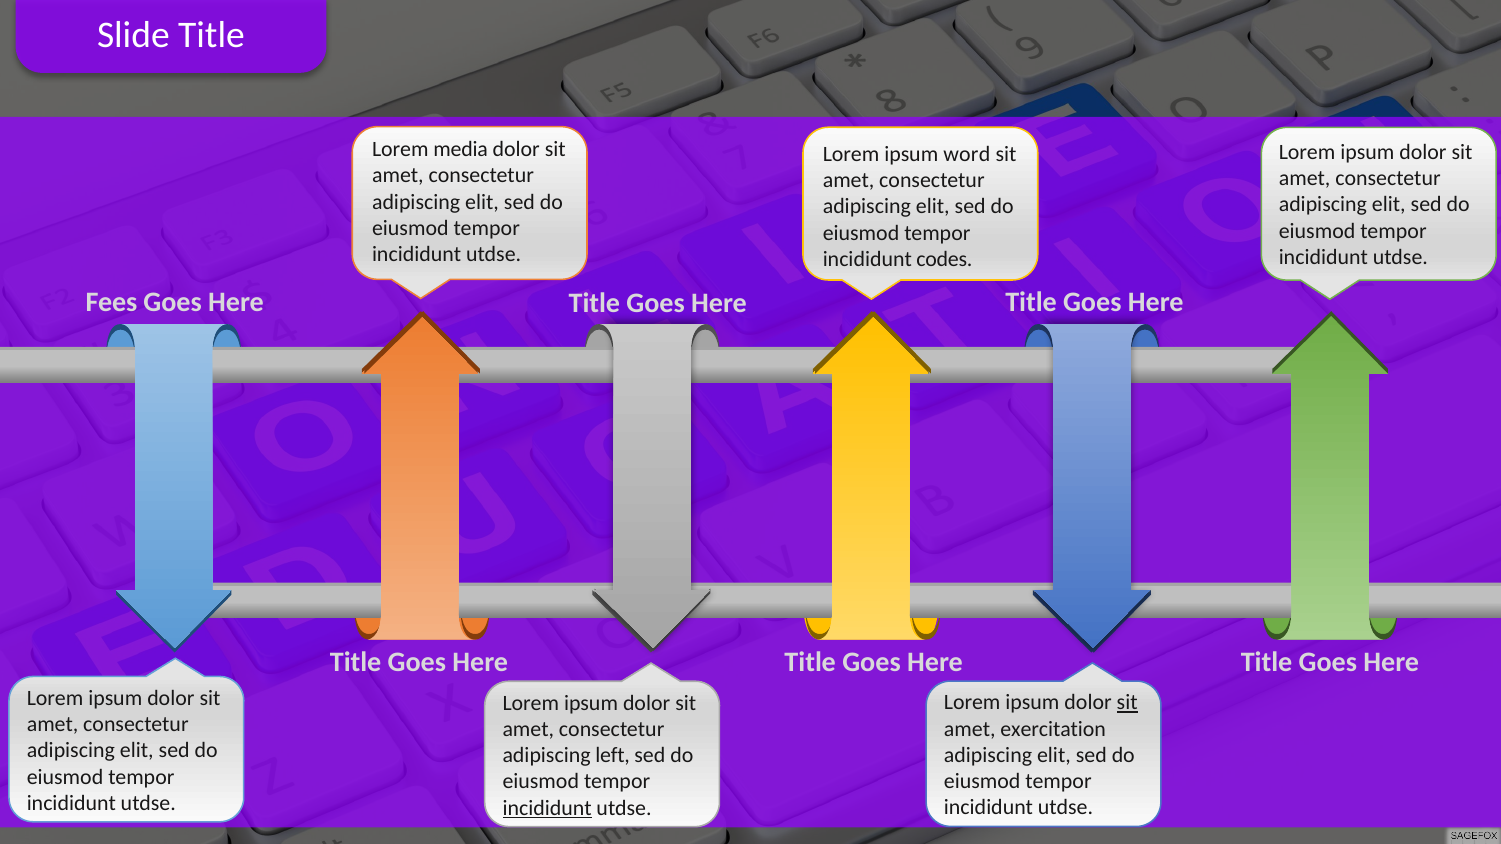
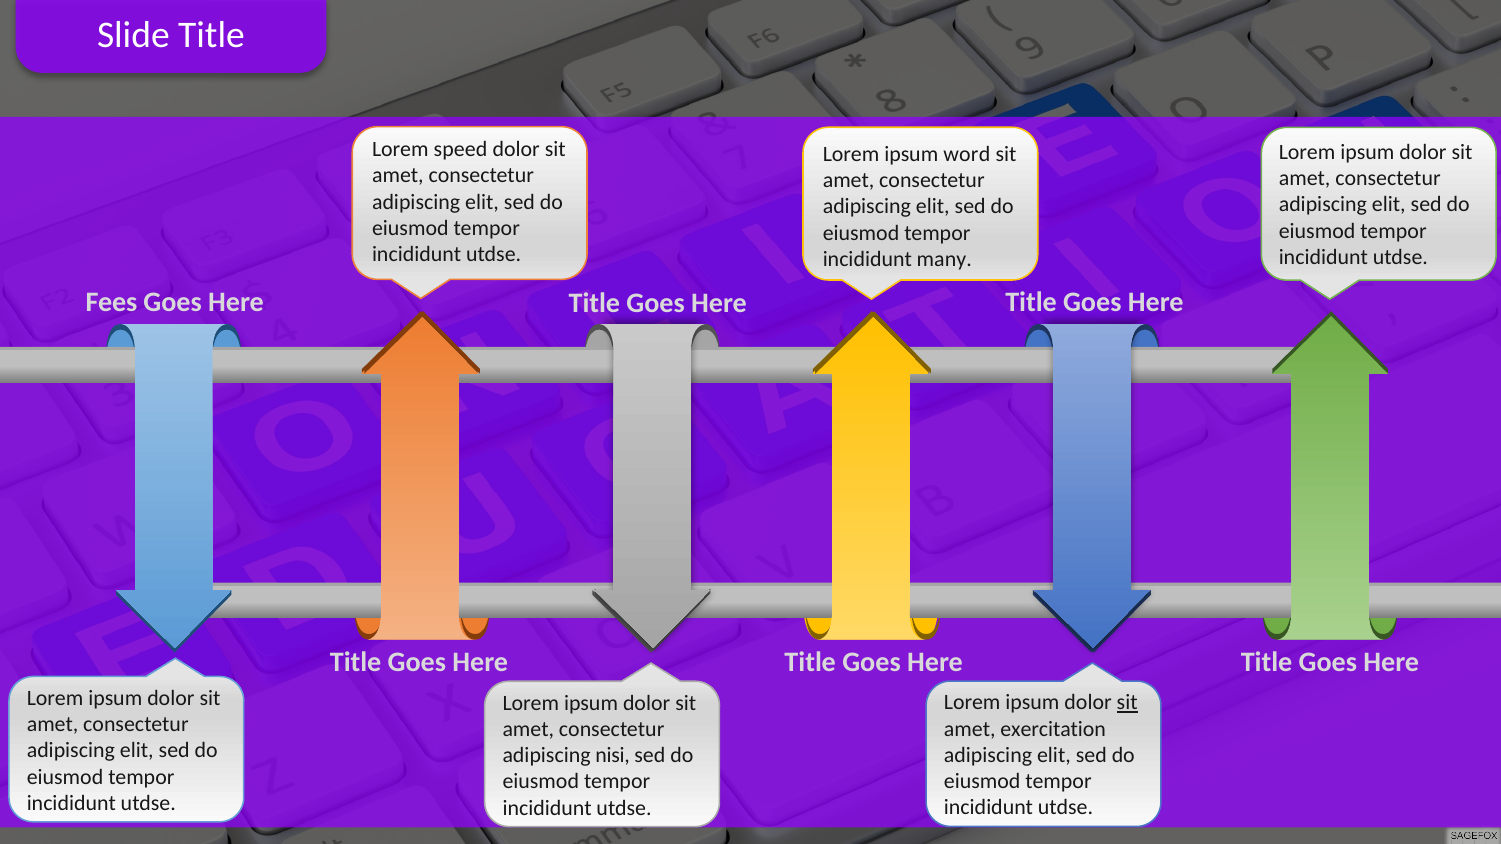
media: media -> speed (461, 149)
codes: codes -> many (944, 259)
left: left -> nisi (613, 756)
incididunt underline: present -> none (547, 808)
